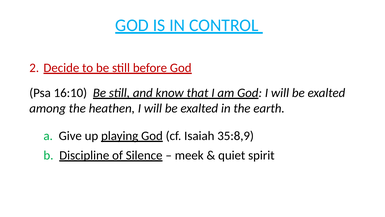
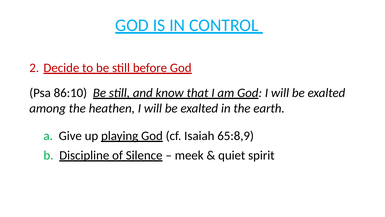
16:10: 16:10 -> 86:10 (70, 93)
35:8,9: 35:8,9 -> 65:8,9 (236, 136)
